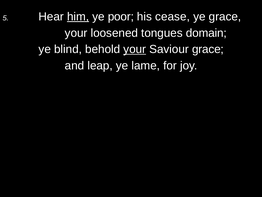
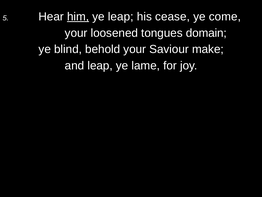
ye poor: poor -> leap (121, 17)
ye grace: grace -> come (225, 17)
your underline: present -> none (135, 49)
Saviour grace: grace -> make (208, 49)
